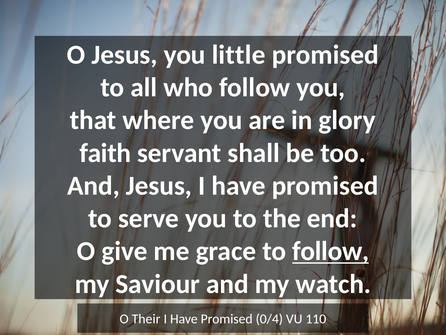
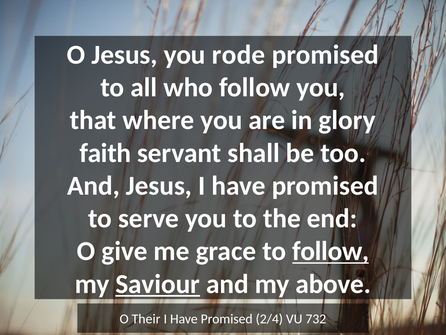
little: little -> rode (239, 55)
Saviour underline: none -> present (158, 284)
watch: watch -> above (333, 284)
0/4: 0/4 -> 2/4 (269, 319)
110: 110 -> 732 (316, 319)
